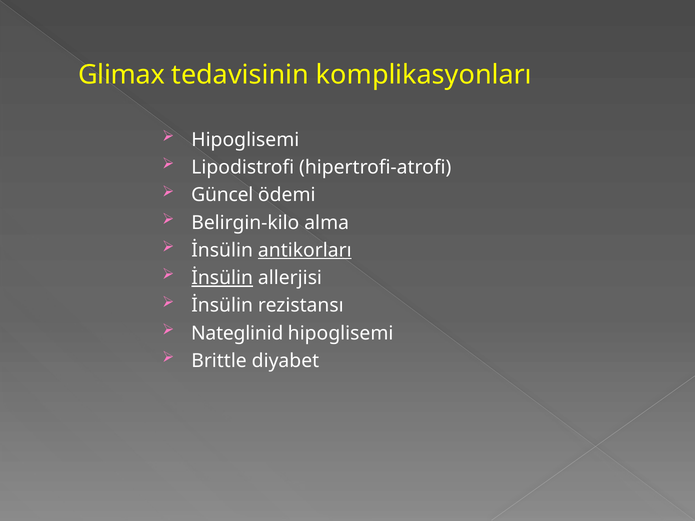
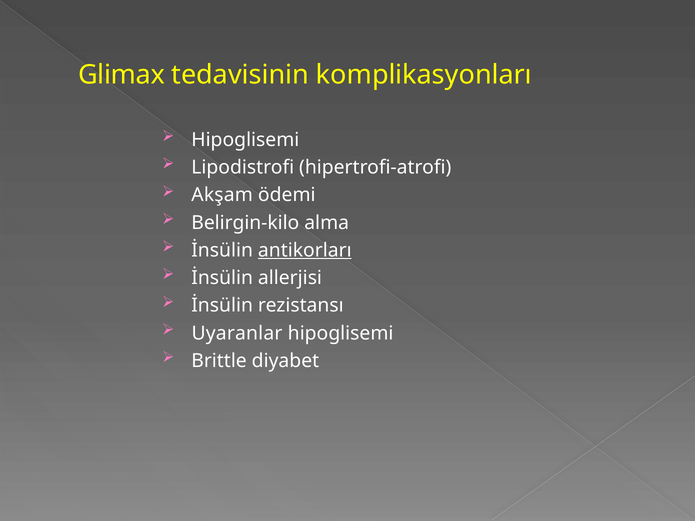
Güncel: Güncel -> Akşam (222, 195)
İnsülin underline: present -> none (222, 278)
Nateglinid: Nateglinid -> Uyaranlar (237, 333)
